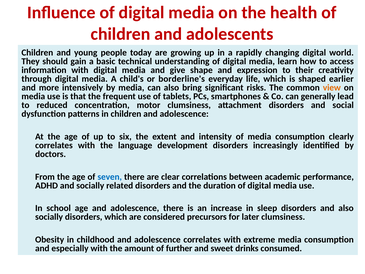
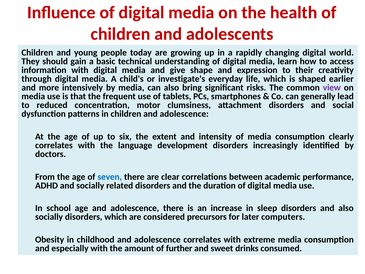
borderline's: borderline's -> investigate's (182, 79)
view colour: orange -> purple (332, 88)
later clumsiness: clumsiness -> computers (283, 217)
